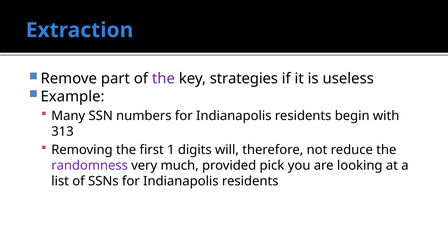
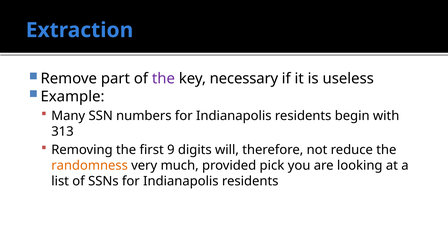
strategies: strategies -> necessary (244, 79)
1: 1 -> 9 (171, 150)
randomness colour: purple -> orange (90, 165)
